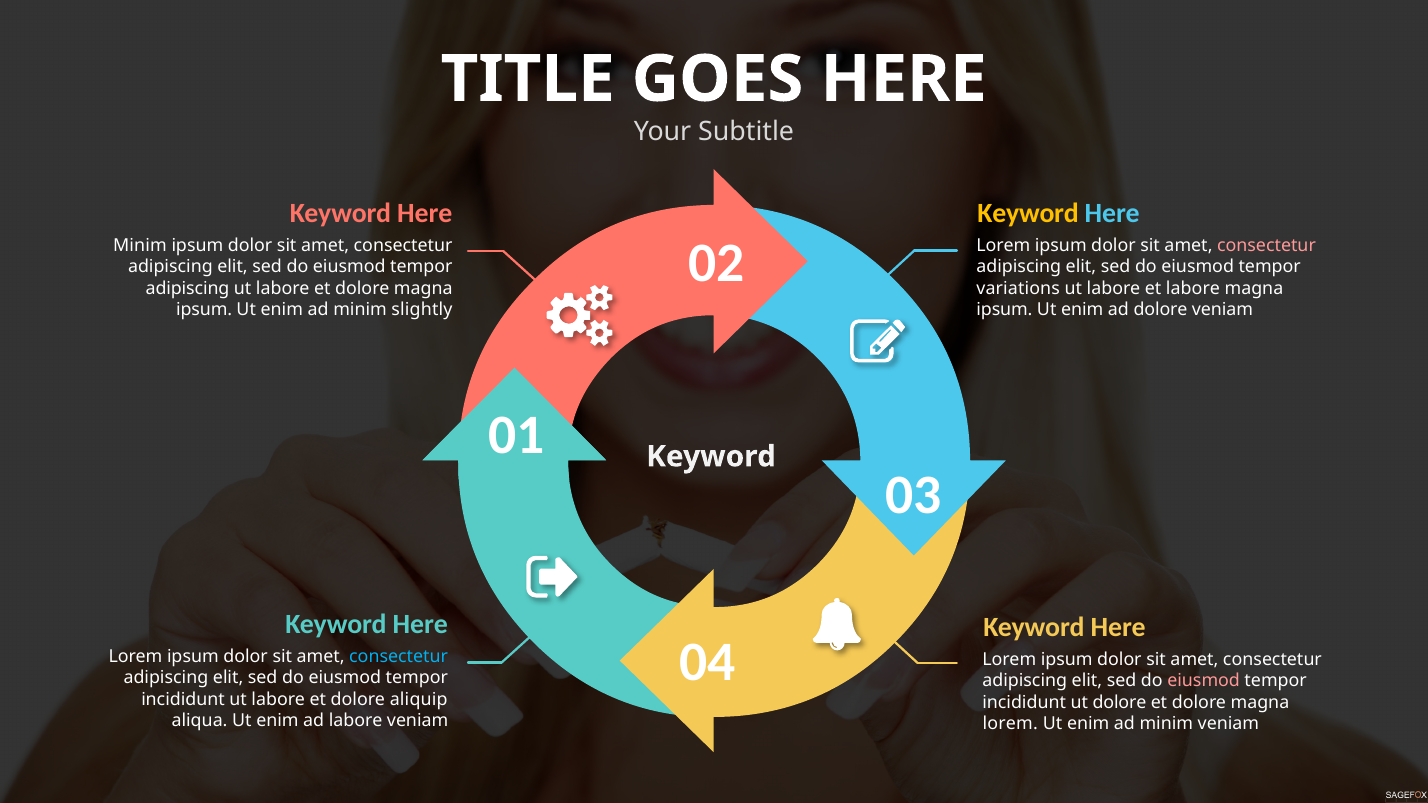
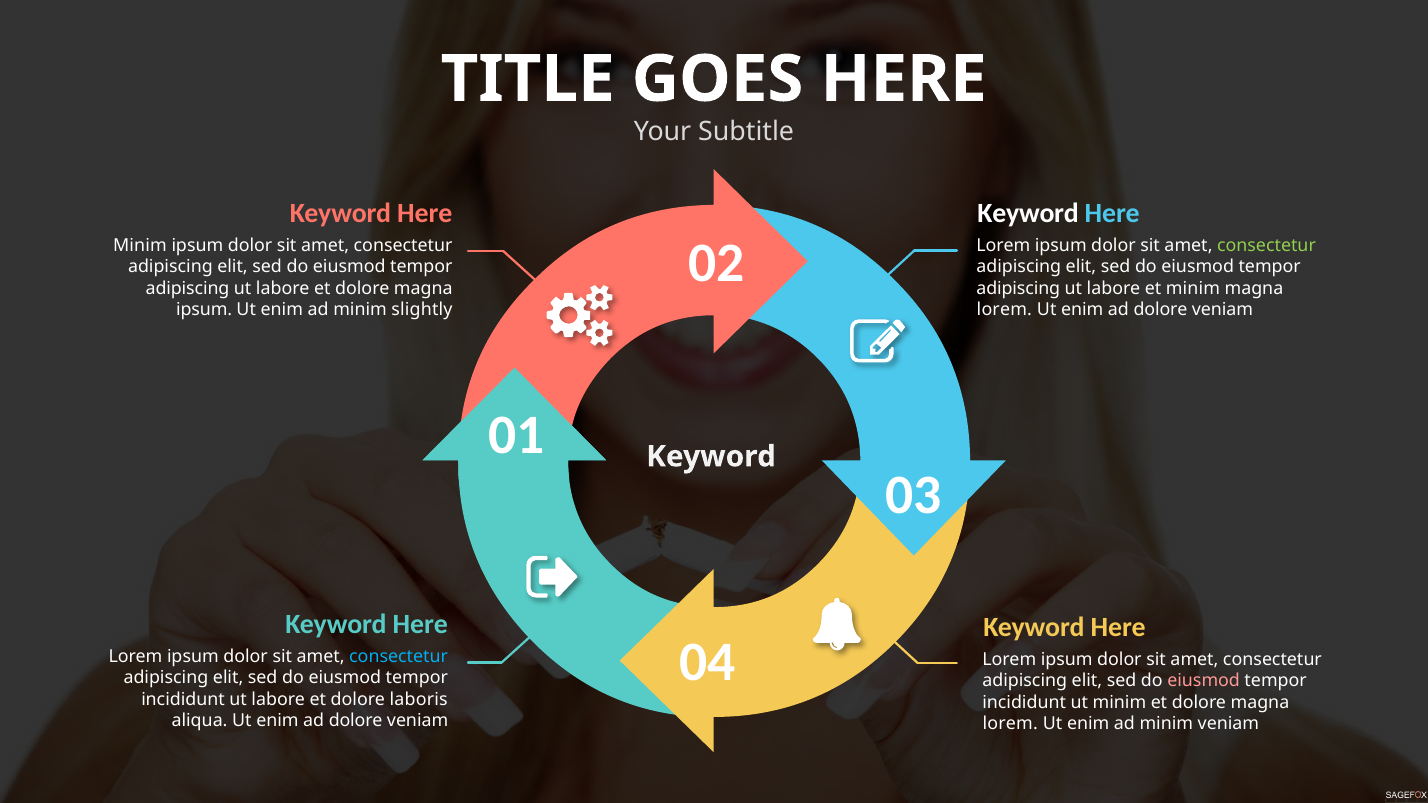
Keyword colour: yellow -> white (1028, 214)
consectetur colour: pink -> light green (1266, 246)
variations: variations -> adipiscing (1018, 289)
et labore: labore -> minim (1193, 289)
ipsum: ipsum -> lorem (1004, 310)
aliquip: aliquip -> laboris (419, 700)
ut dolore: dolore -> minim (1119, 702)
labore: labore -> dolore (356, 721)
